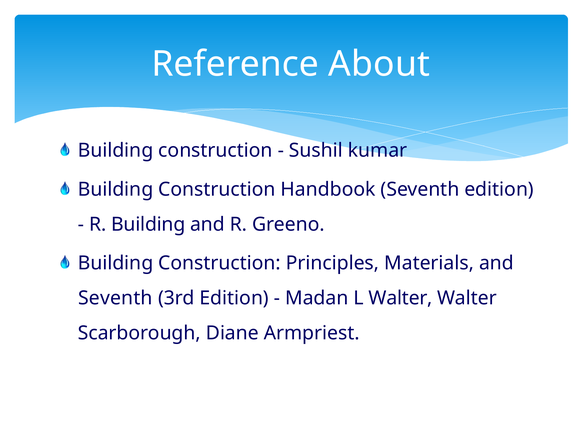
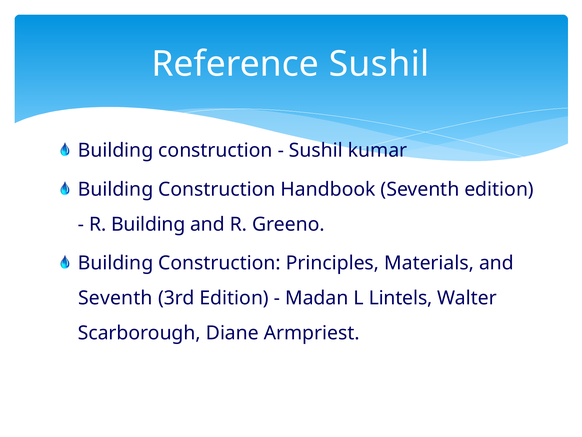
Reference About: About -> Sushil (379, 64)
L Walter: Walter -> Lintels (401, 298)
